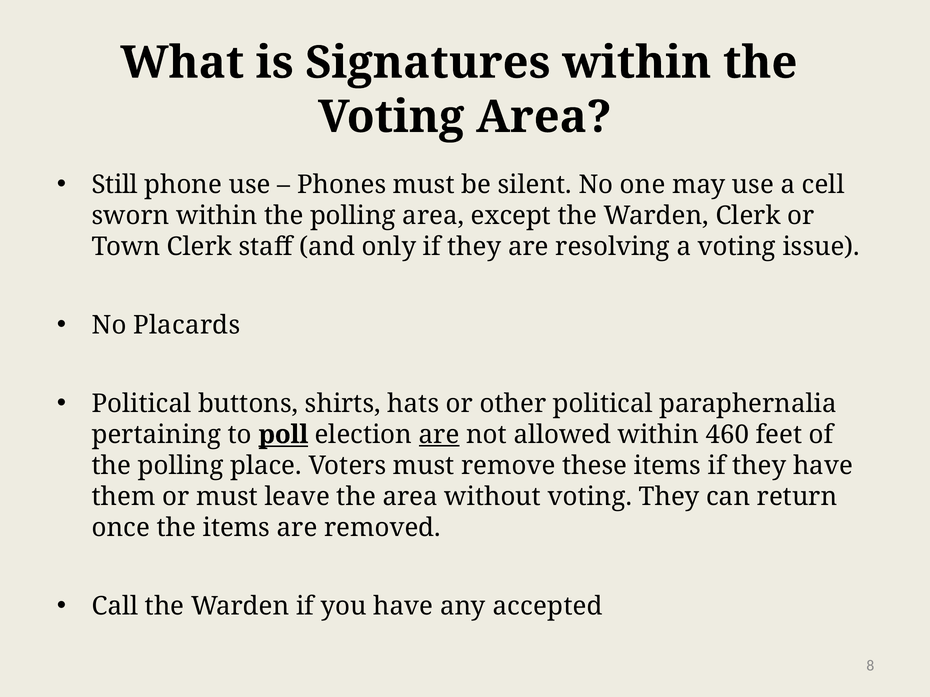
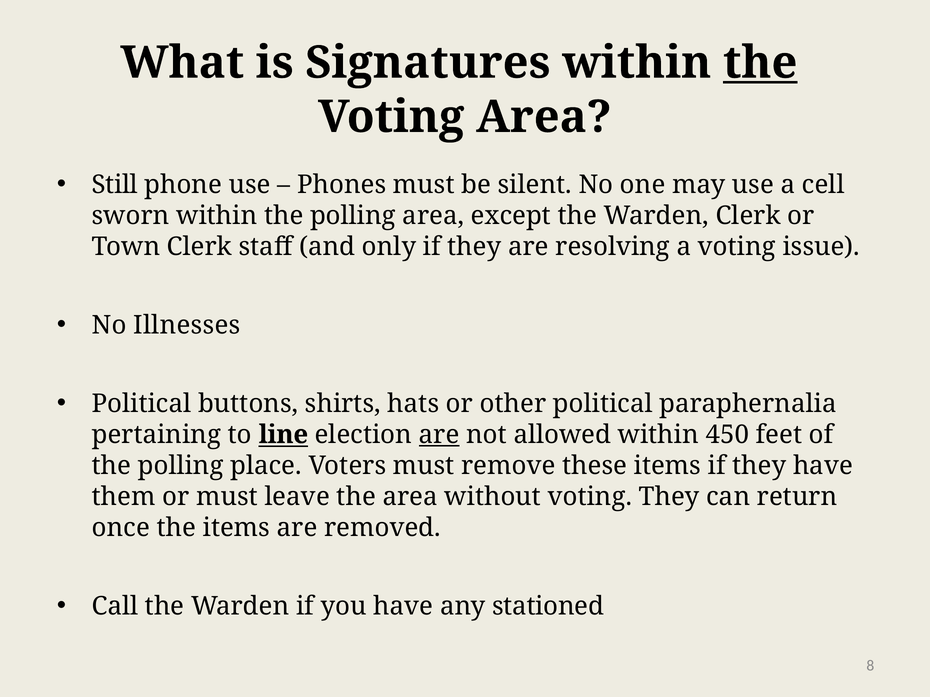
the underline: none -> present (760, 63)
Placards: Placards -> Illnesses (187, 325)
poll: poll -> line (283, 435)
460: 460 -> 450 (727, 435)
accepted: accepted -> stationed (548, 607)
